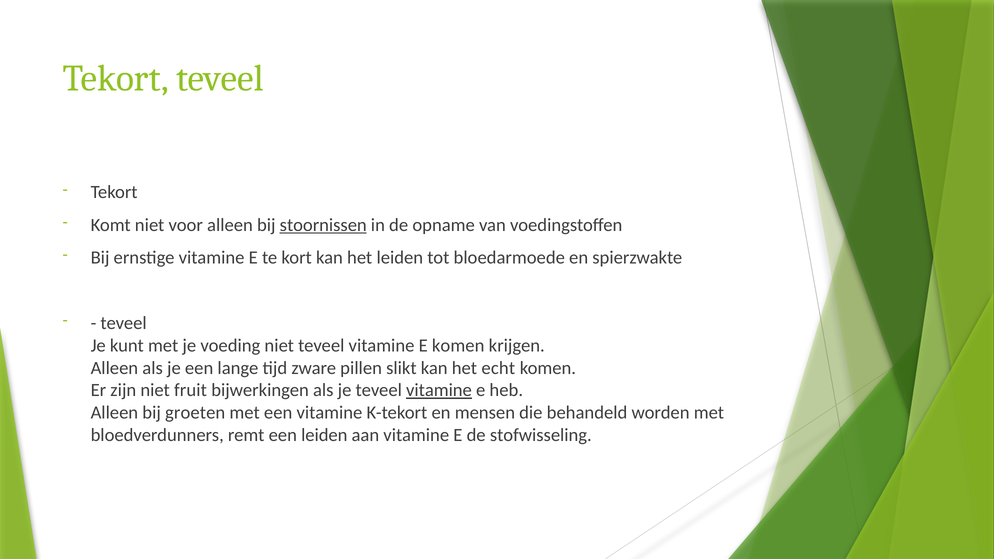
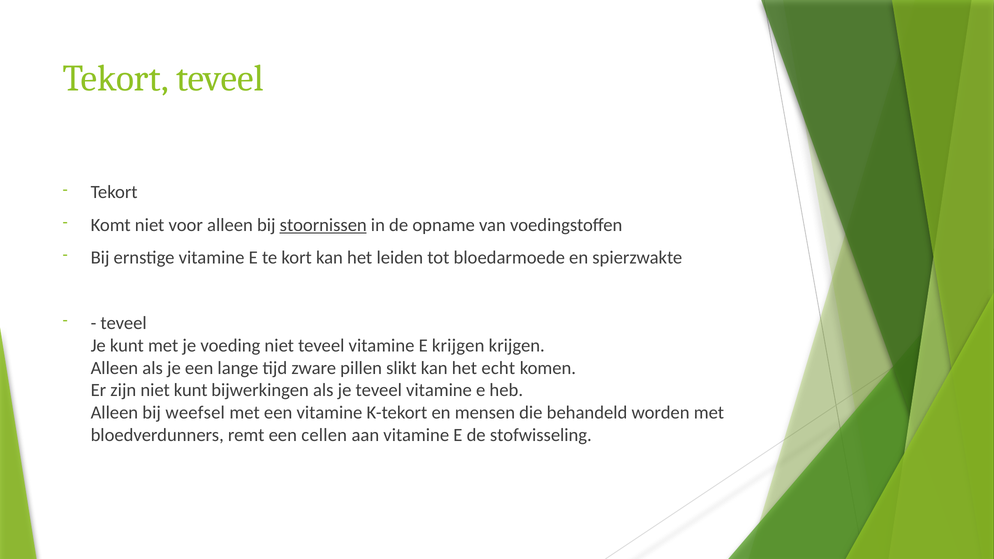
E komen: komen -> krijgen (458, 346)
niet fruit: fruit -> kunt (191, 390)
vitamine underline: present -> none (439, 390)
groeten: groeten -> weefsel (195, 413)
een leiden: leiden -> cellen (324, 435)
